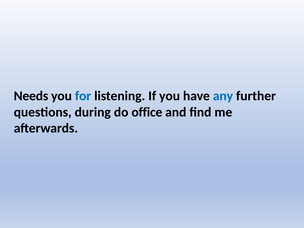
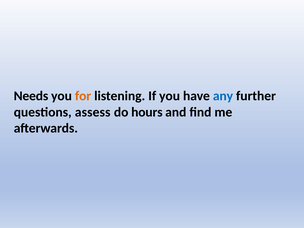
for colour: blue -> orange (83, 96)
during: during -> assess (93, 112)
office: office -> hours (147, 112)
